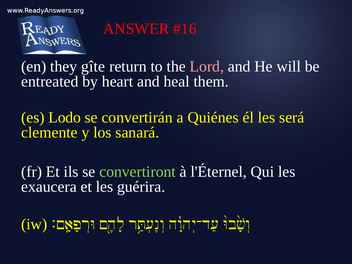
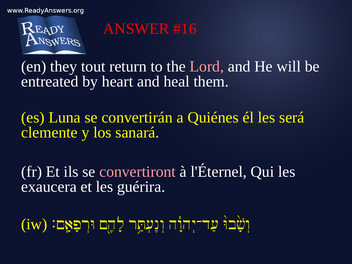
gîte: gîte -> tout (93, 66)
Lodo: Lodo -> Luna (65, 117)
convertiront colour: light green -> pink (138, 172)
